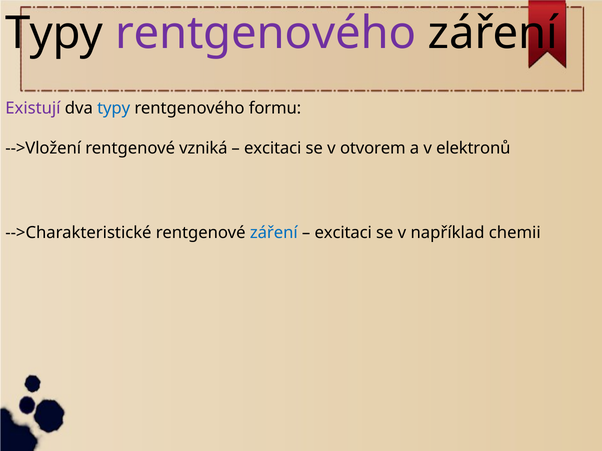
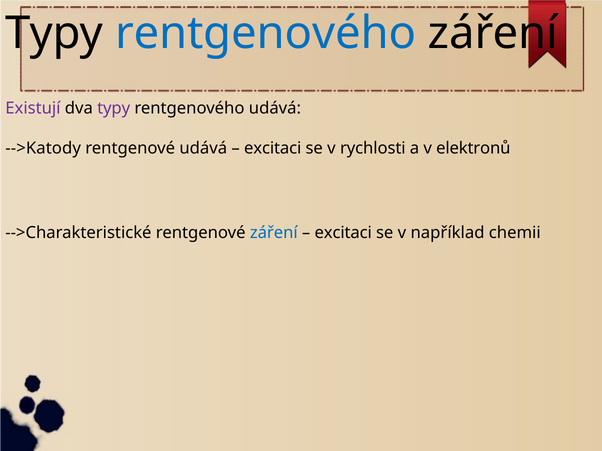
rentgenového colour: purple -> blue (266, 33)
typy colour: blue -> purple (114, 108)
rentgenového formu: formu -> udává (275, 108)
-->Vložení: -->Vložení -> -->Katody (43, 149)
rentgenové vzniká: vzniká -> udává (203, 149)
otvorem: otvorem -> rychlosti (373, 149)
